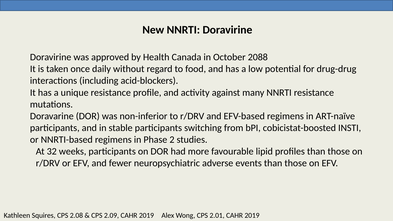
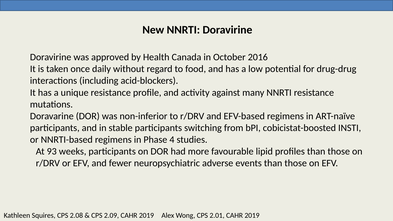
2088: 2088 -> 2016 (258, 57)
2: 2 -> 4 (172, 140)
32: 32 -> 93 (52, 151)
